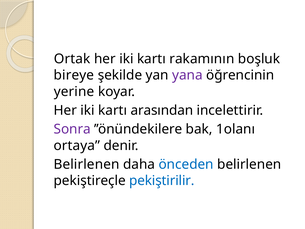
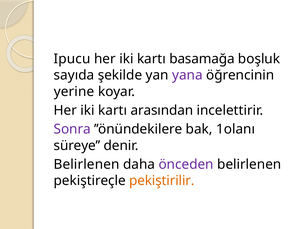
Ortak: Ortak -> Ipucu (72, 59)
rakamının: rakamının -> basamağa (202, 59)
bireye: bireye -> sayıda (74, 75)
ortaya: ortaya -> süreye (77, 145)
önceden colour: blue -> purple (186, 164)
pekiştirilir colour: blue -> orange (162, 181)
